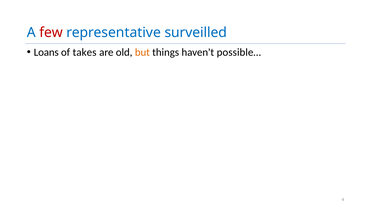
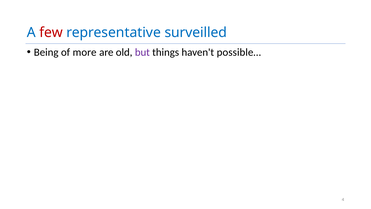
Loans: Loans -> Being (46, 52)
takes: takes -> more (85, 52)
but colour: orange -> purple (142, 52)
